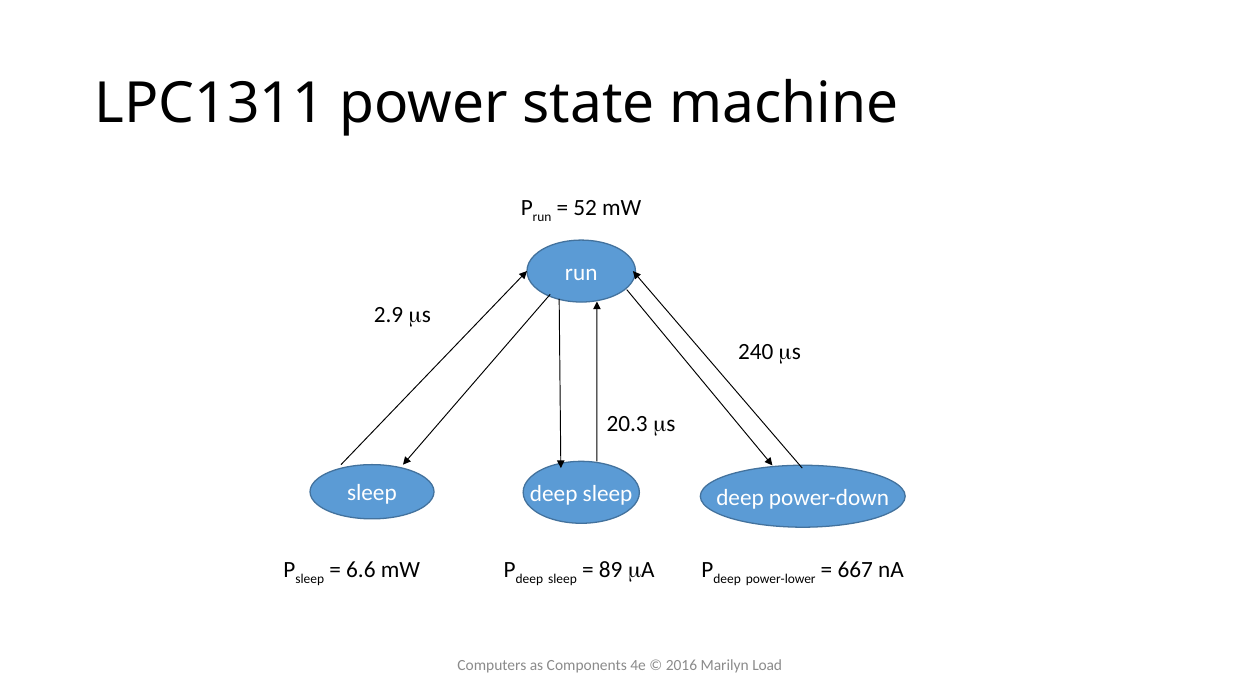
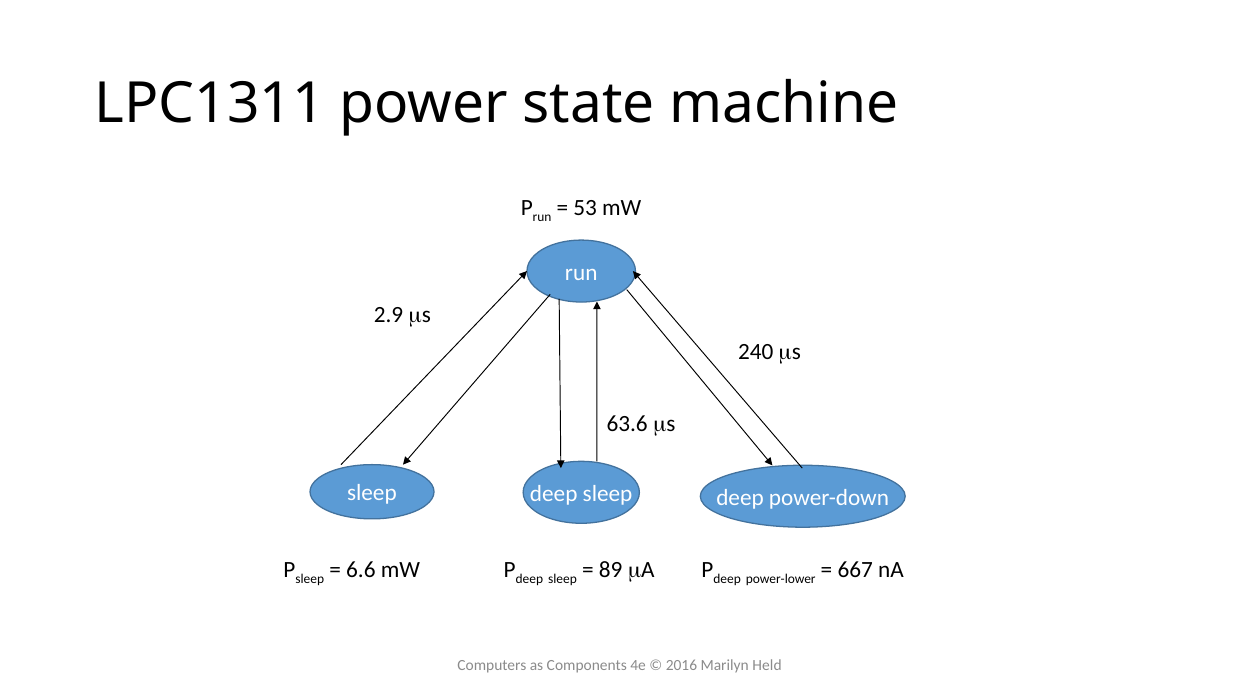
52: 52 -> 53 (585, 208)
20.3: 20.3 -> 63.6 (627, 424)
Load: Load -> Held (767, 666)
